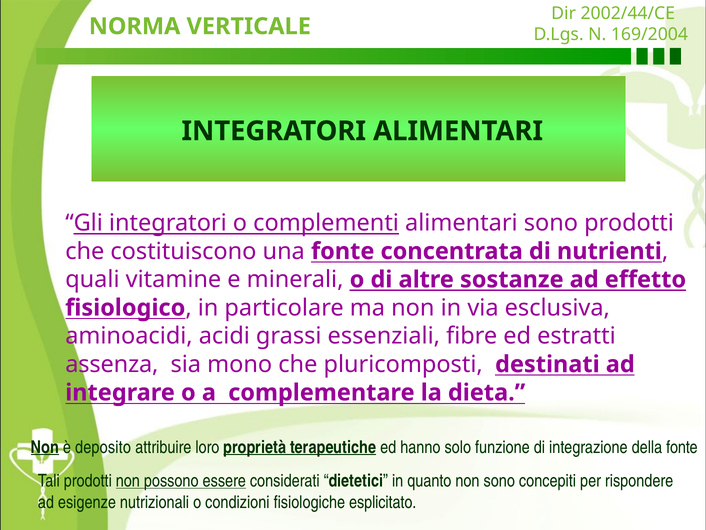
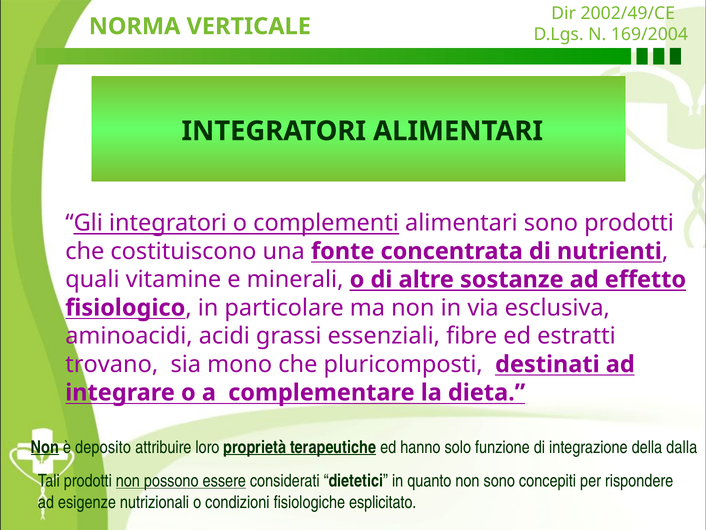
2002/44/CE: 2002/44/CE -> 2002/49/CE (628, 13)
assenza: assenza -> trovano (112, 364)
della fonte: fonte -> dalla (682, 447)
